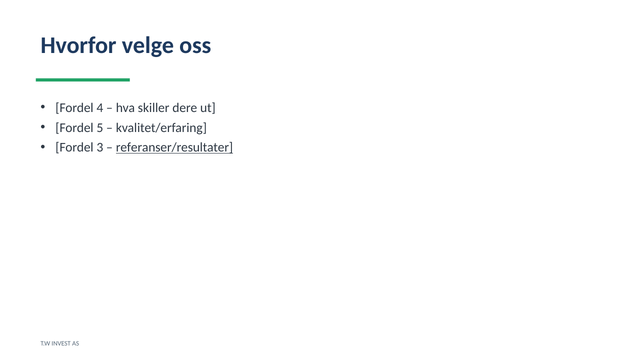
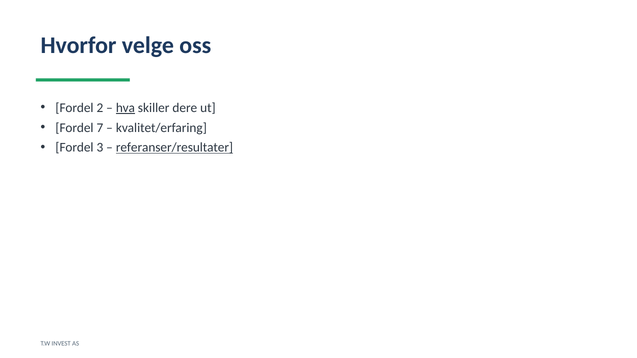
4: 4 -> 2 (100, 108)
hva underline: none -> present (125, 108)
5: 5 -> 7 (100, 128)
